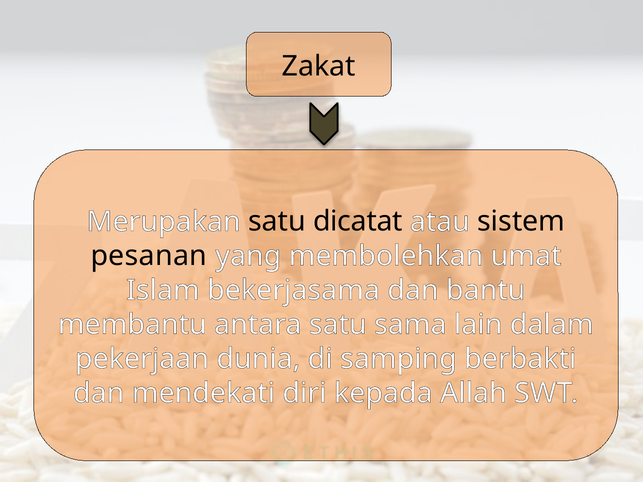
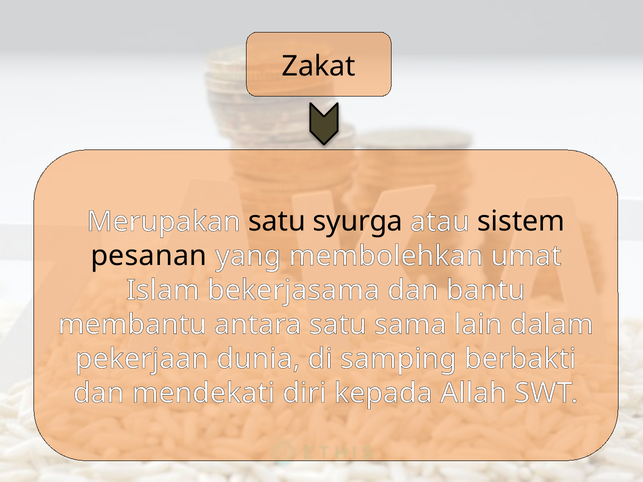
dicatat: dicatat -> syurga (358, 222)
